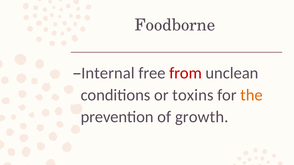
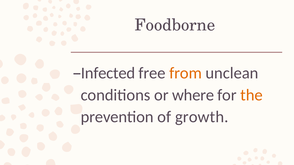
Internal: Internal -> Infected (108, 73)
from colour: red -> orange (186, 73)
toxins: toxins -> where (193, 95)
